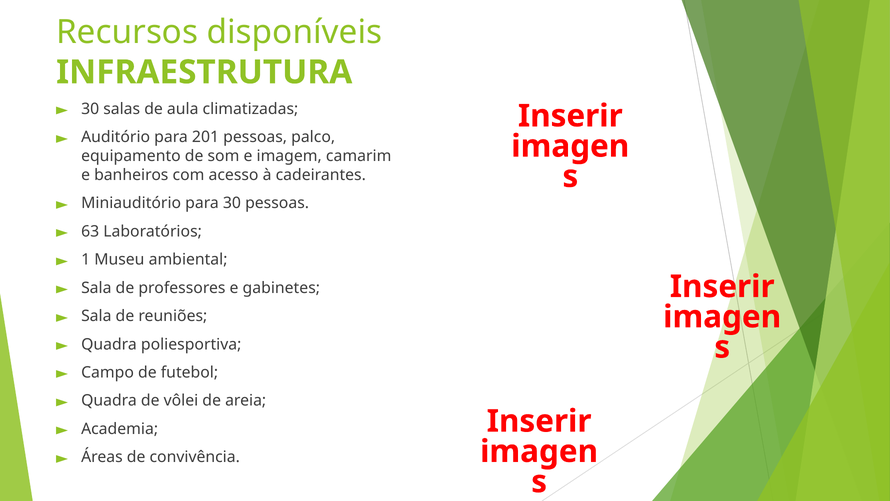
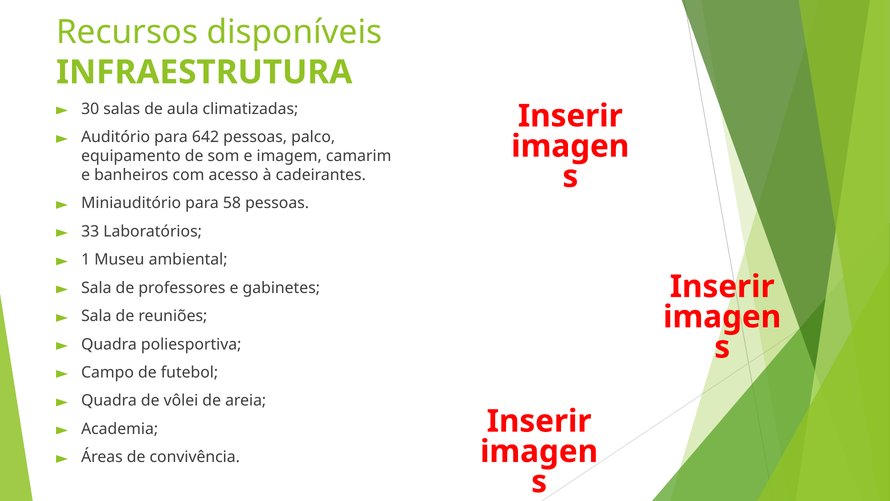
201: 201 -> 642 (206, 137)
para 30: 30 -> 58 (232, 203)
63: 63 -> 33 (90, 231)
